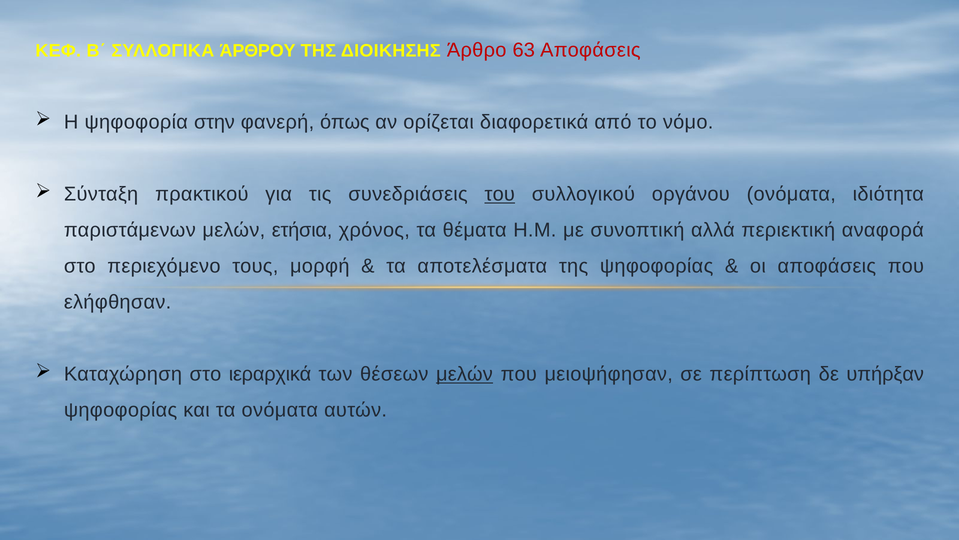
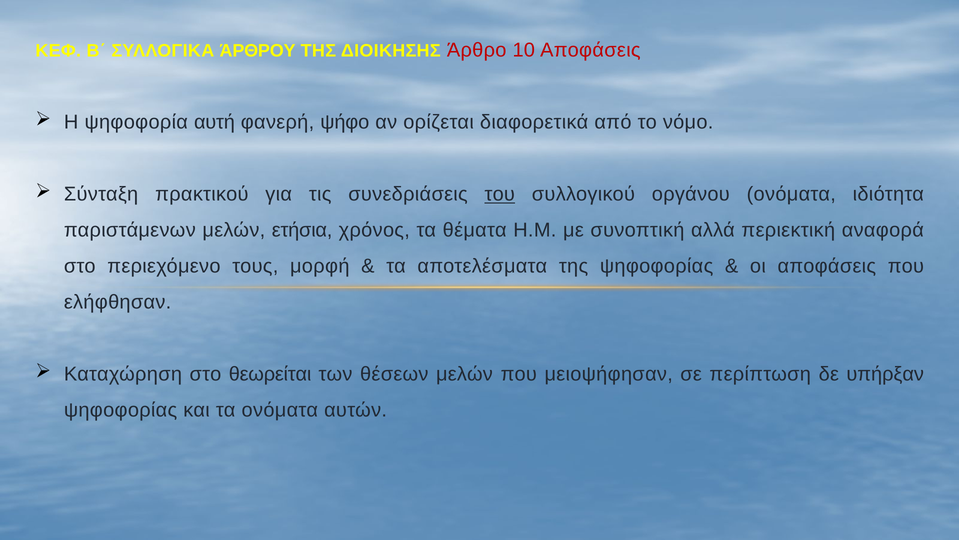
63: 63 -> 10 (524, 50)
στην: στην -> αυτή (214, 122)
όπως: όπως -> ψήφο (345, 122)
ιεραρχικά: ιεραρχικά -> θεωρείται (270, 374)
μελών underline: present -> none (464, 374)
